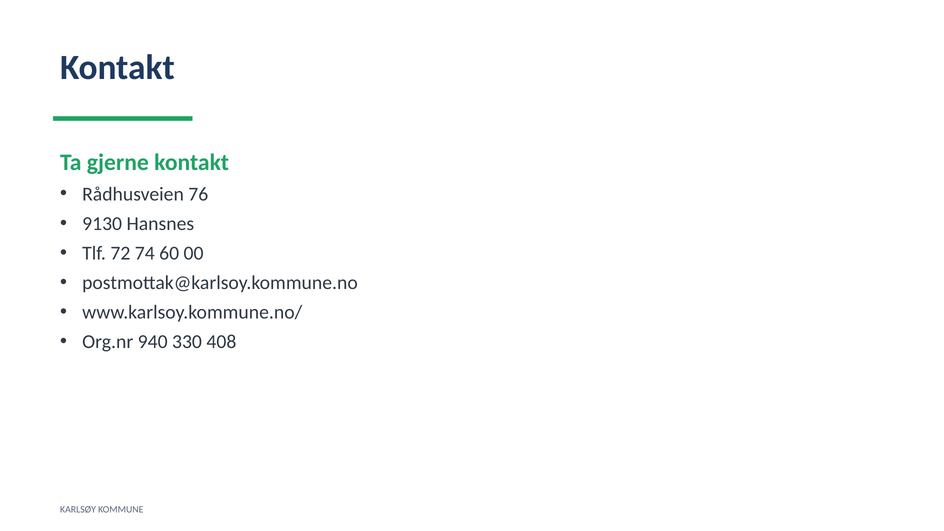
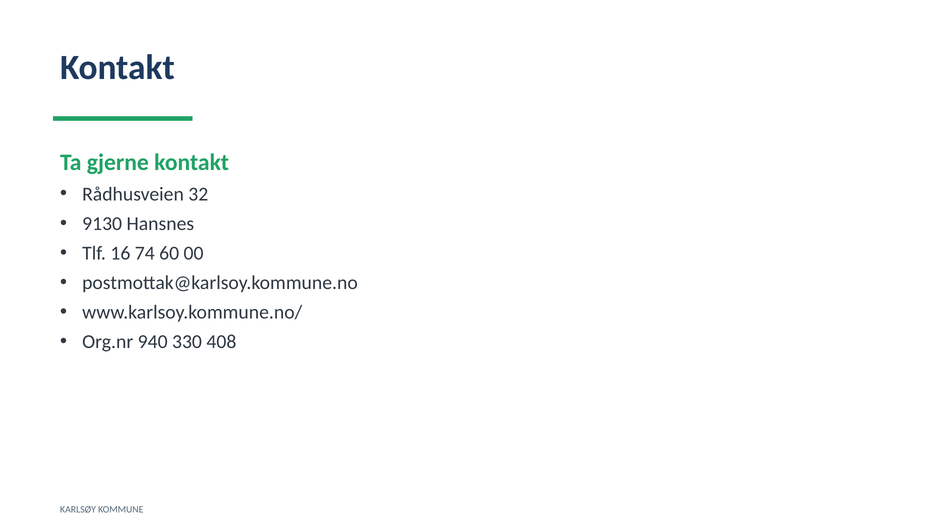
76: 76 -> 32 (198, 194)
72: 72 -> 16 (120, 253)
